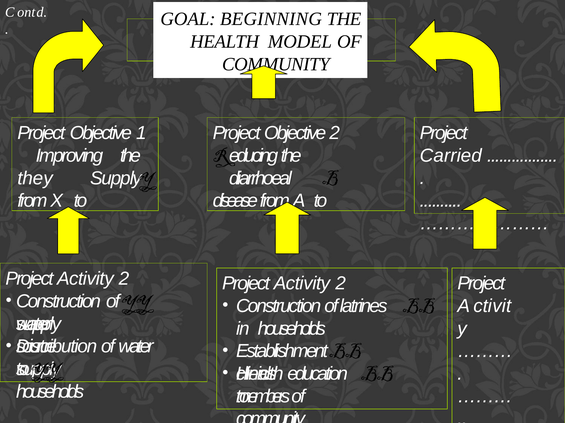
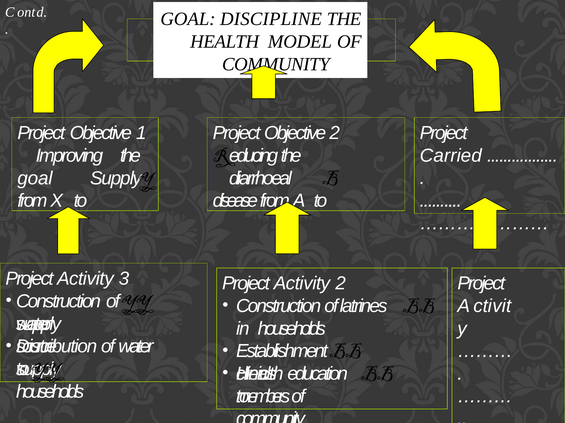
BEGINNING: BEGINNING -> DISCIPLINE (271, 19)
they: they -> goal (35, 178)
2: 2 -> 3 (124, 279)
